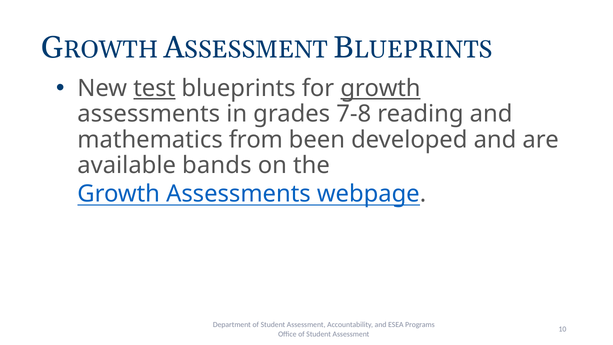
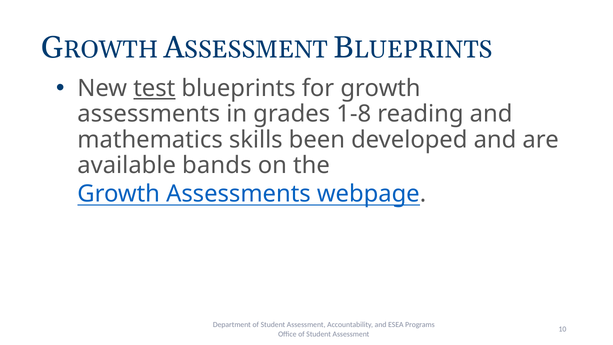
growth underline: present -> none (380, 88)
7-8: 7-8 -> 1-8 (354, 114)
from: from -> skills (256, 140)
